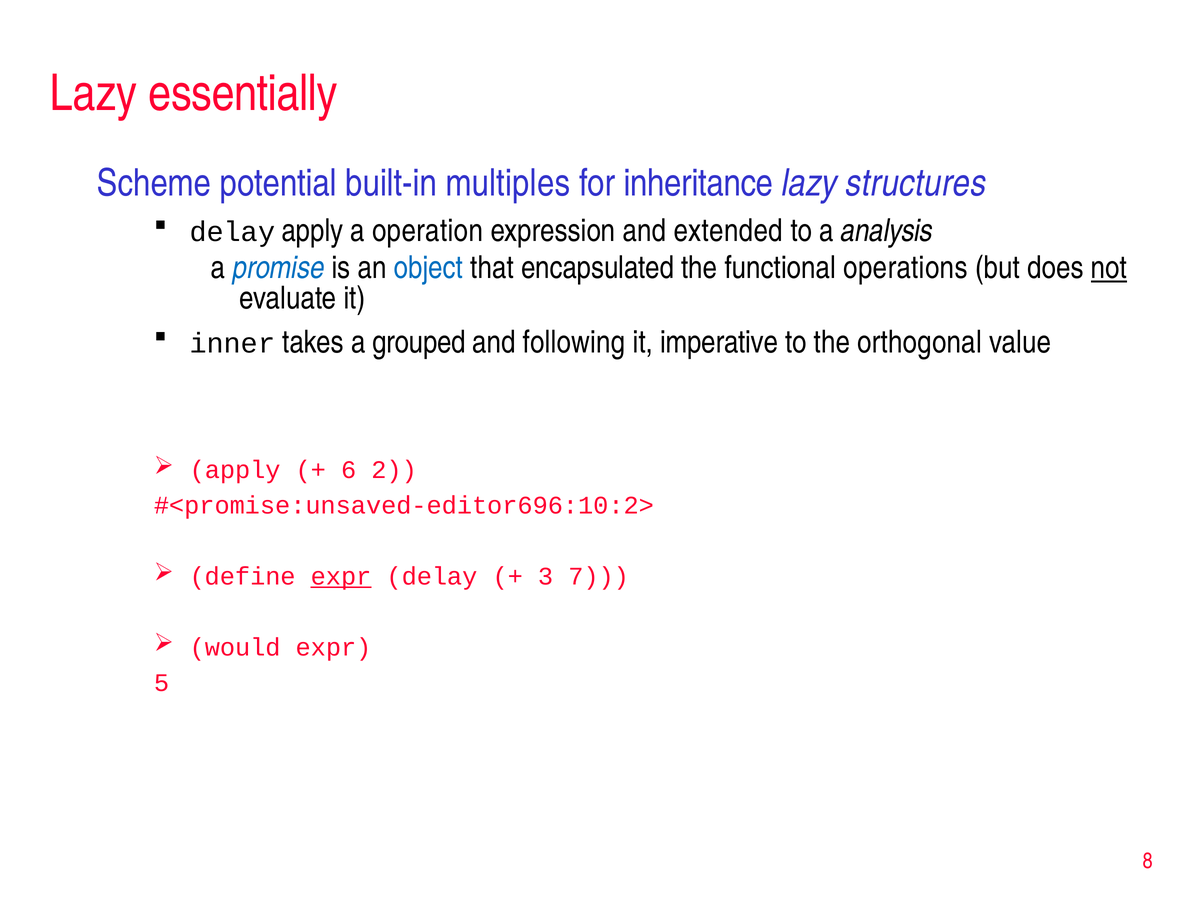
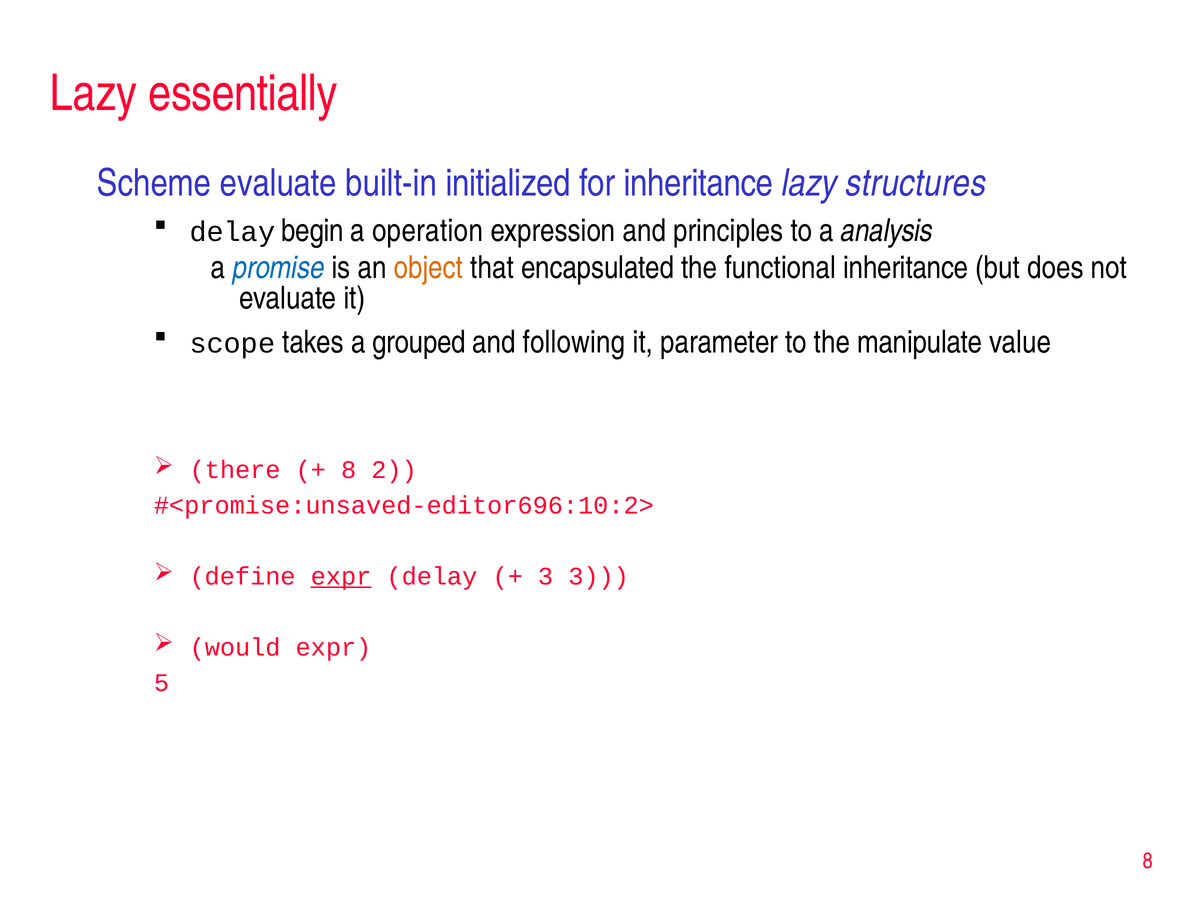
Scheme potential: potential -> evaluate (278, 183)
multiples: multiples -> initialized (508, 183)
delay apply: apply -> begin (312, 231)
extended: extended -> principles (728, 231)
object colour: blue -> orange (428, 268)
functional operations: operations -> inheritance (906, 268)
not underline: present -> none (1109, 268)
inner: inner -> scope (232, 344)
imperative: imperative -> parameter (719, 342)
orthogonal: orthogonal -> manipulate (920, 342)
apply: apply -> there (235, 470)
6: 6 -> 8 (349, 470)
3 7: 7 -> 3 (599, 576)
